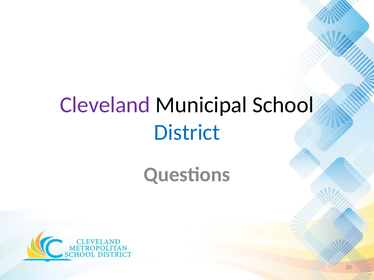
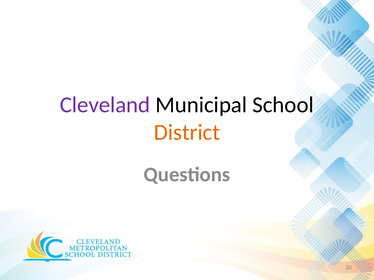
District colour: blue -> orange (187, 133)
